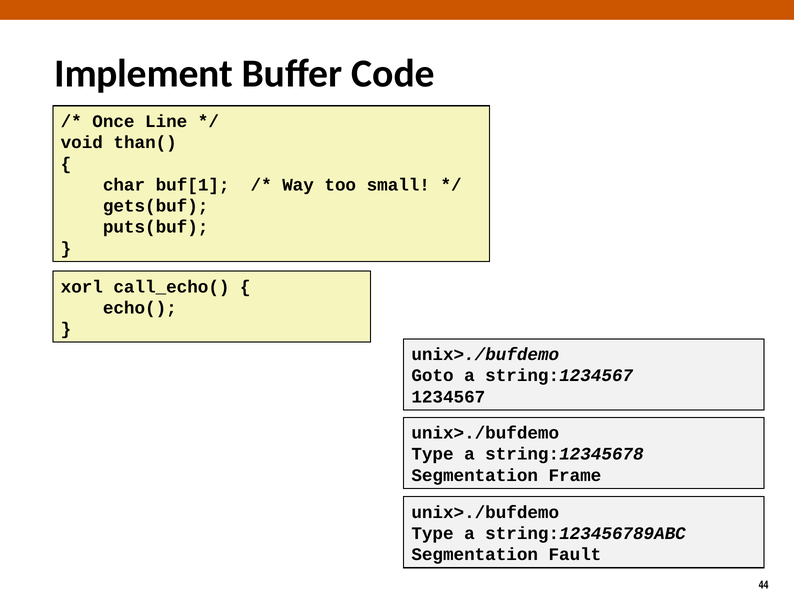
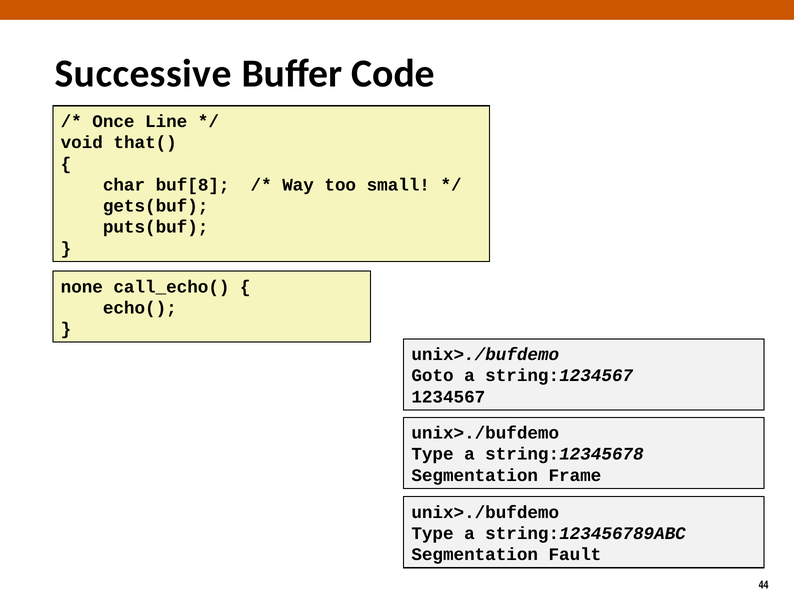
Implement: Implement -> Successive (143, 74)
than(: than( -> that( (145, 143)
buf[1: buf[1 -> buf[8 (193, 185)
xorl: xorl -> none (82, 287)
